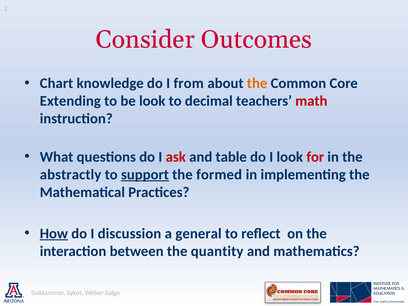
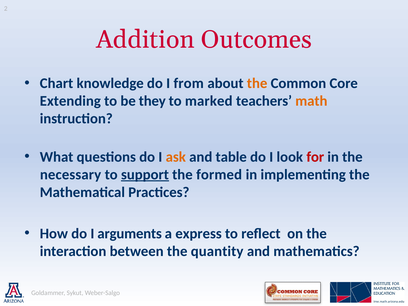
Consider: Consider -> Addition (145, 39)
be look: look -> they (152, 101)
decimal: decimal -> marked (209, 101)
math colour: red -> orange (311, 101)
ask colour: red -> orange (176, 157)
abstractly: abstractly -> necessary (71, 175)
How underline: present -> none (54, 233)
discussion: discussion -> arguments (130, 233)
general: general -> express (199, 233)
